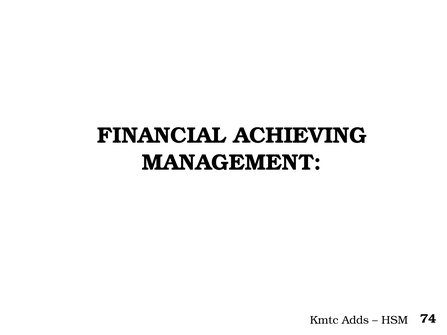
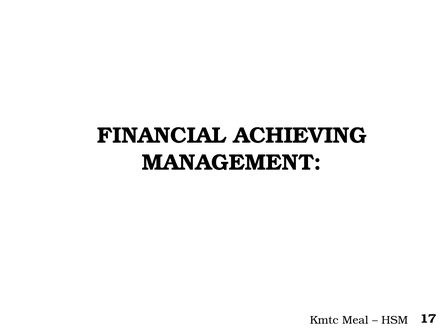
Adds: Adds -> Meal (355, 320)
74: 74 -> 17 (428, 319)
